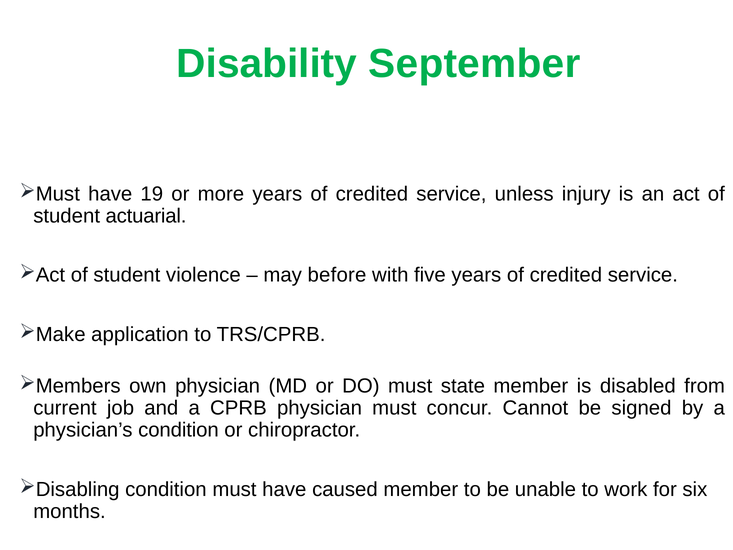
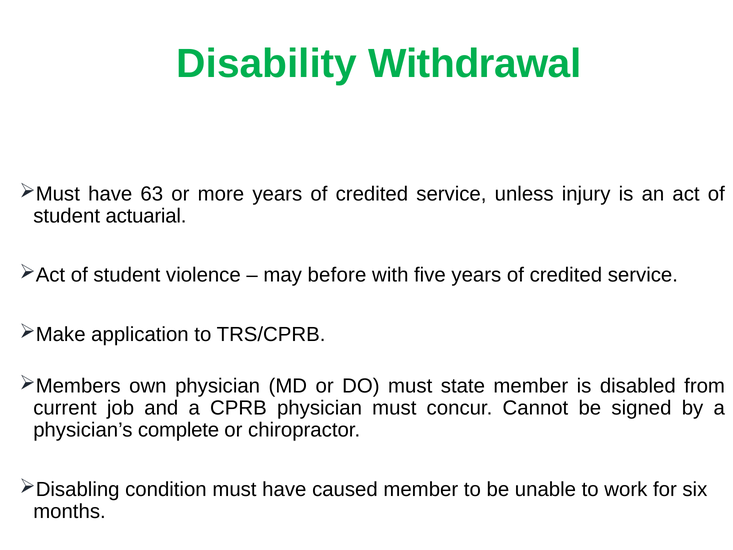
September: September -> Withdrawal (475, 64)
19: 19 -> 63 (152, 194)
physician’s condition: condition -> complete (179, 430)
